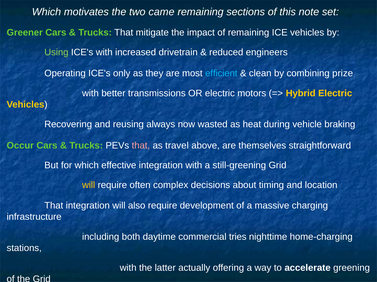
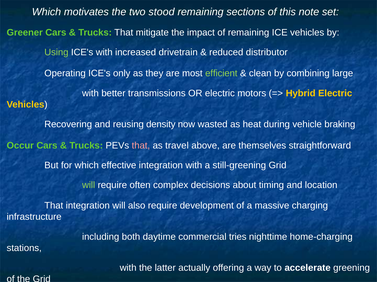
came: came -> stood (161, 12)
engineers: engineers -> distributor (267, 52)
efficient colour: light blue -> light green (221, 74)
prize: prize -> large (343, 74)
always: always -> density (161, 125)
will colour: yellow -> light green (89, 186)
